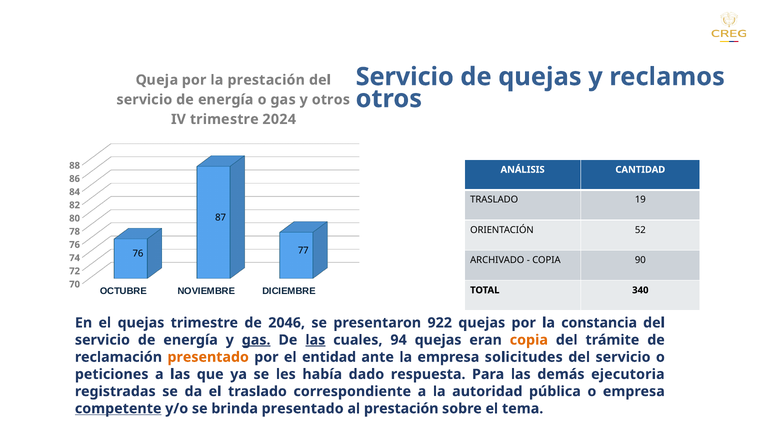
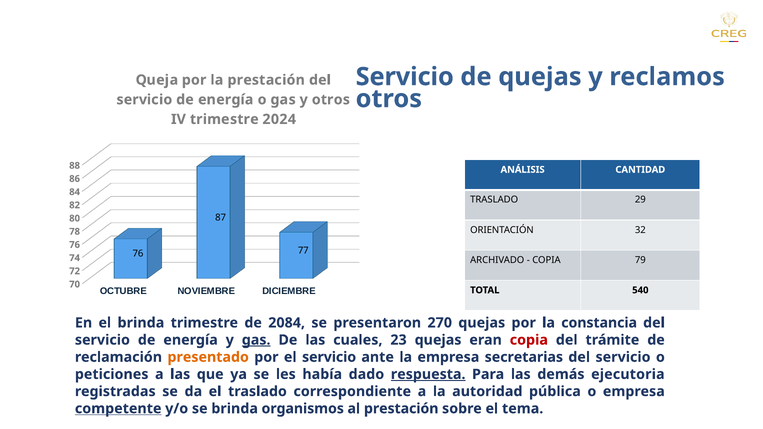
19: 19 -> 29 (640, 200)
52: 52 -> 32 (640, 230)
90: 90 -> 79 (640, 260)
340: 340 -> 540 (640, 290)
el quejas: quejas -> brinda (141, 323)
2046: 2046 -> 2084 (287, 323)
922: 922 -> 270 (440, 323)
las underline: present -> none (315, 340)
94: 94 -> 23 (399, 340)
copia colour: orange -> red (529, 340)
el entidad: entidad -> servicio (329, 357)
solicitudes: solicitudes -> secretarias (524, 357)
respuesta underline: none -> present (428, 374)
brinda presentado: presentado -> organismos (303, 409)
